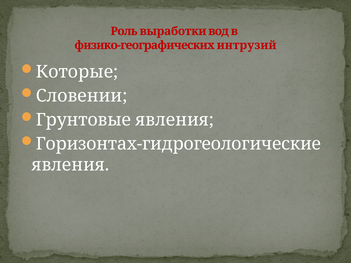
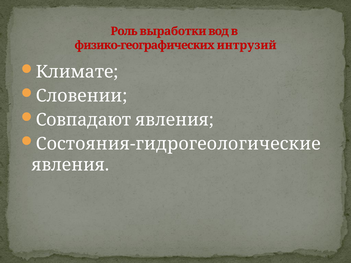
Которые: Которые -> Климате (77, 72)
Грунтовые: Грунтовые -> Совпадают (84, 120)
Горизонтах-гидрогеологические: Горизонтах-гидрогеологические -> Состояния-гидрогеологические (178, 144)
